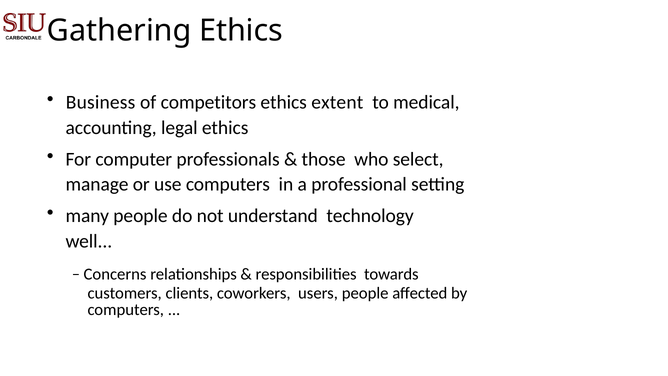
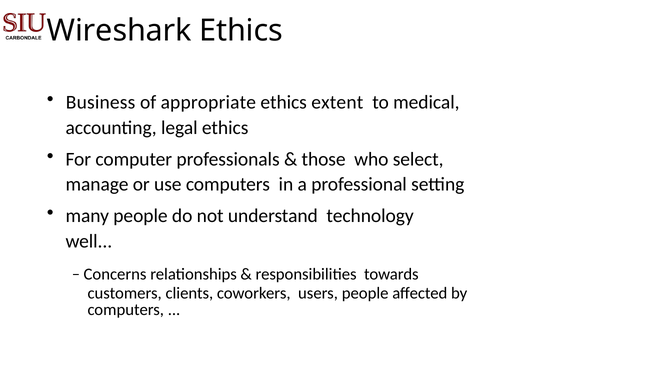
Gathering: Gathering -> Wireshark (119, 31)
competitors: competitors -> appropriate (208, 102)
